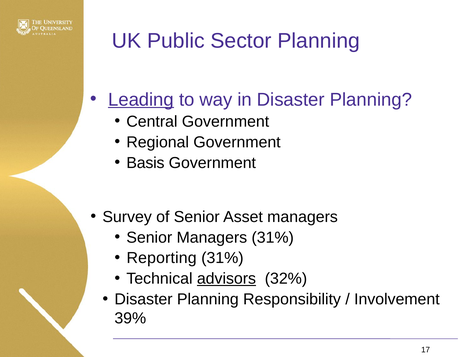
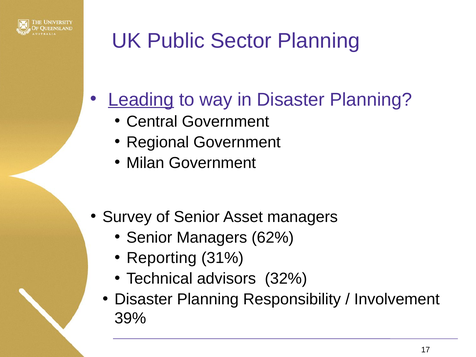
Basis: Basis -> Milan (145, 163)
Managers 31%: 31% -> 62% (273, 237)
advisors underline: present -> none (226, 279)
